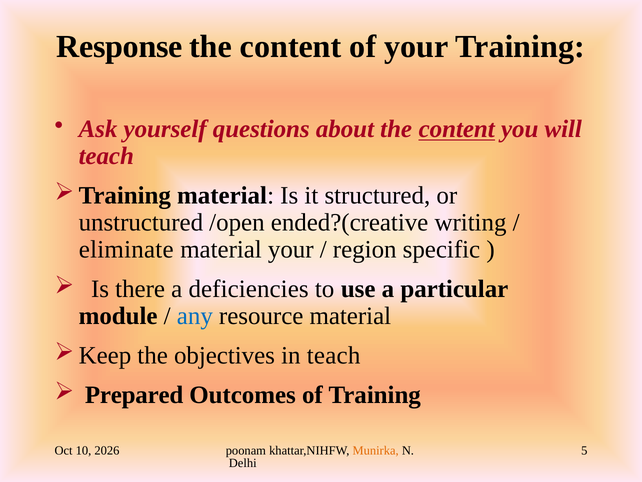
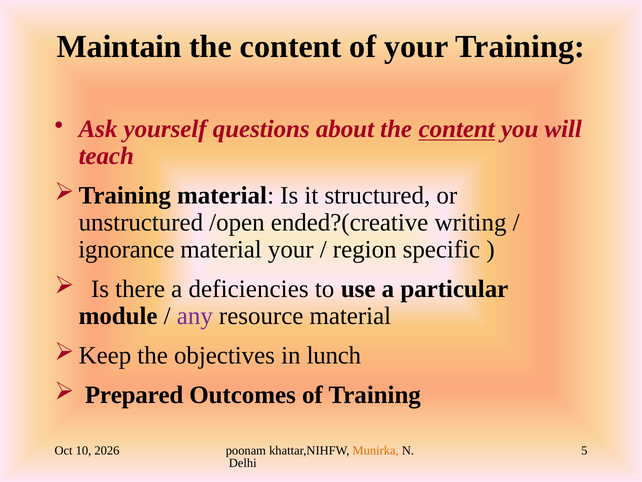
Response: Response -> Maintain (119, 47)
eliminate: eliminate -> ignorance (126, 249)
any colour: blue -> purple (195, 316)
in teach: teach -> lunch (334, 355)
